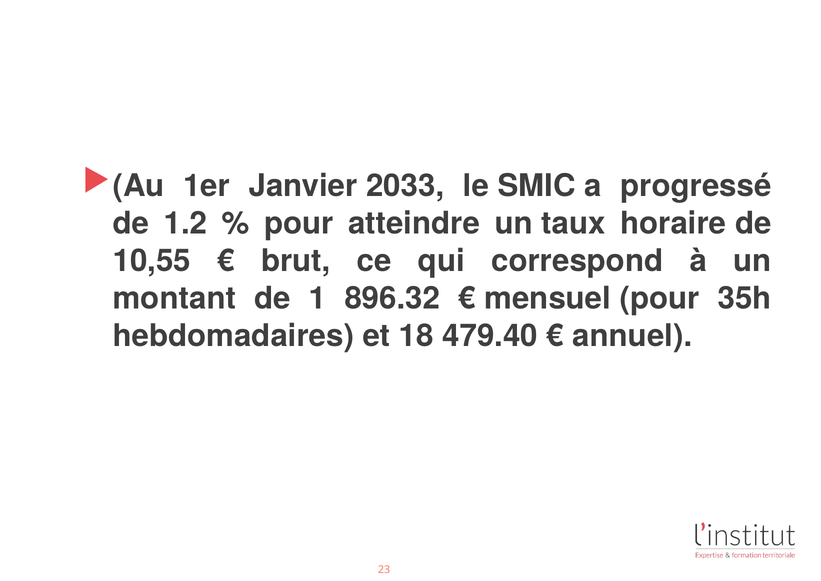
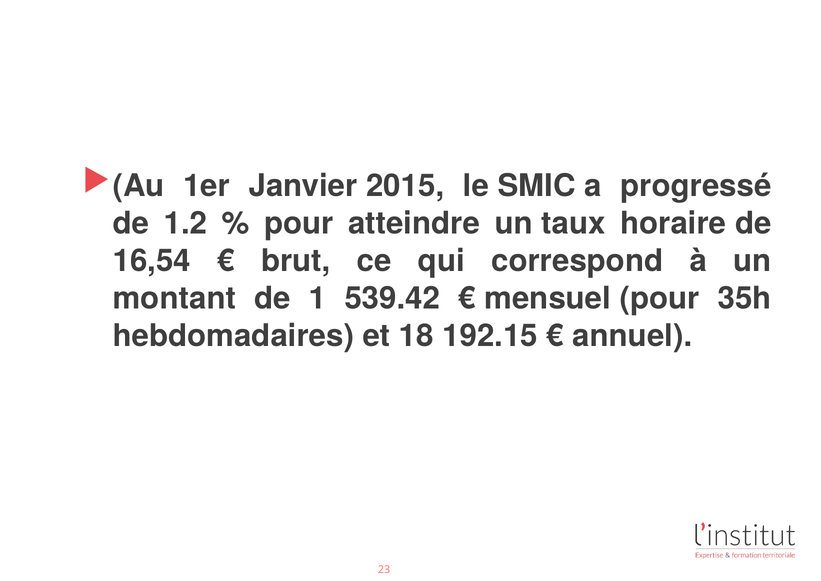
2033: 2033 -> 2015 (405, 186)
10,55: 10,55 -> 16,54 (152, 261)
896.32: 896.32 -> 539.42 (392, 298)
479.40: 479.40 -> 192.15 (490, 336)
